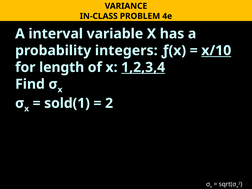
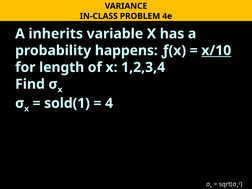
interval: interval -> inherits (56, 34)
integers: integers -> happens (126, 51)
1,2,3,4 underline: present -> none (143, 67)
2: 2 -> 4 (109, 103)
